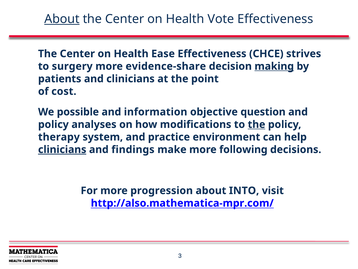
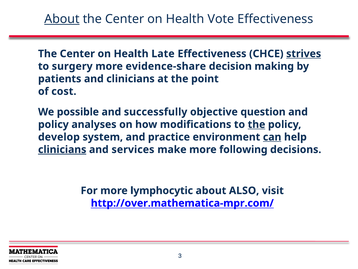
Ease: Ease -> Late (163, 54)
strives underline: none -> present (304, 54)
making underline: present -> none (274, 66)
information: information -> successfully (156, 112)
therapy: therapy -> develop (59, 137)
can underline: none -> present (272, 137)
findings: findings -> services (133, 149)
progression: progression -> lymphocytic (162, 190)
INTO: INTO -> ALSO (244, 190)
http://also.mathematica-mpr.com/: http://also.mathematica-mpr.com/ -> http://over.mathematica-mpr.com/ (182, 203)
